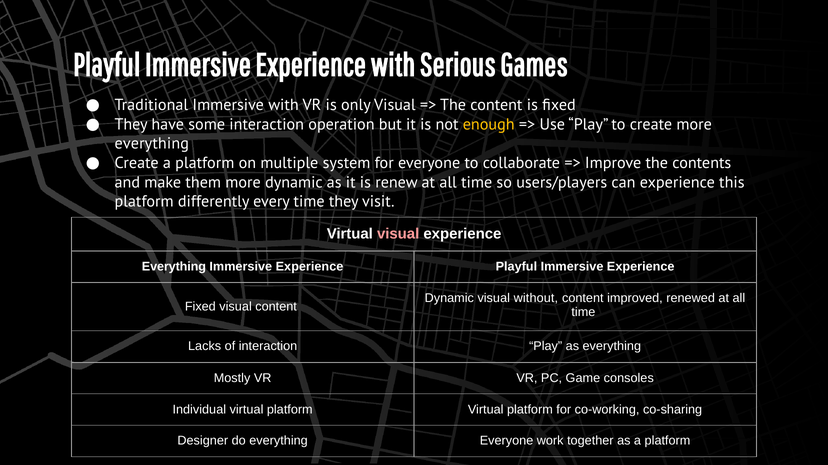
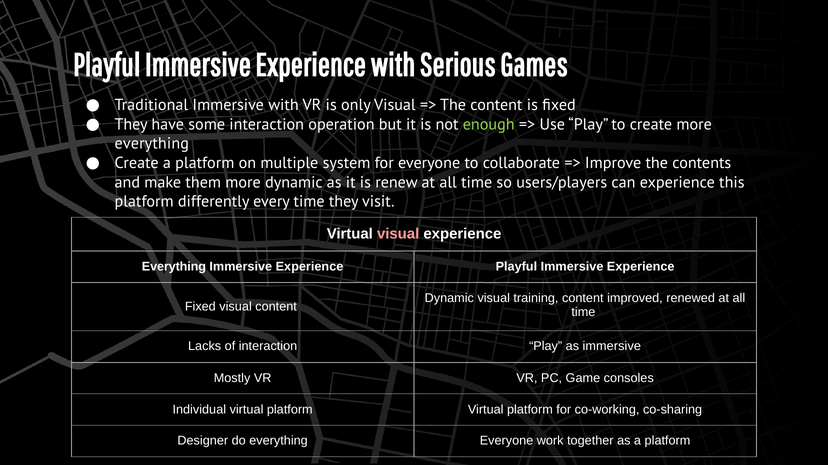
enough colour: yellow -> light green (489, 125)
without: without -> training (536, 298)
as everything: everything -> immersive (612, 347)
